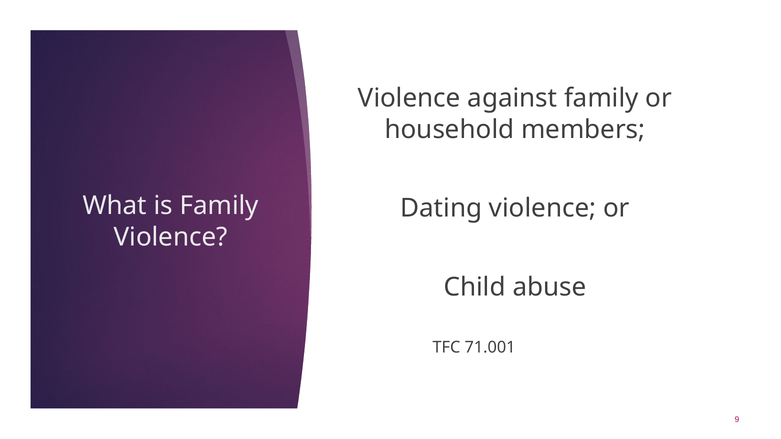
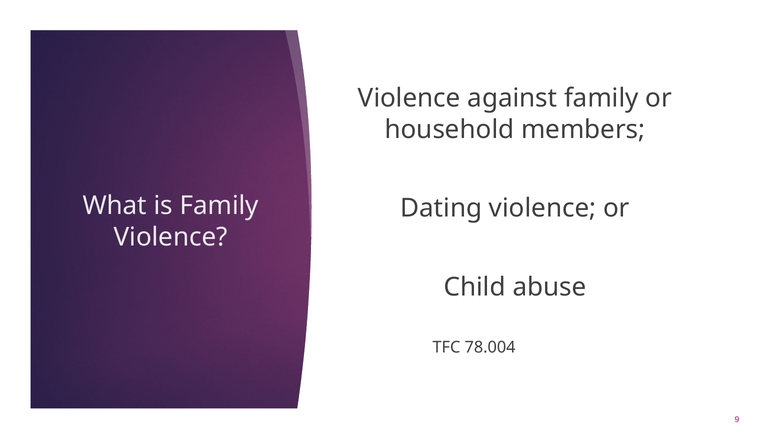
71.001: 71.001 -> 78.004 (490, 348)
